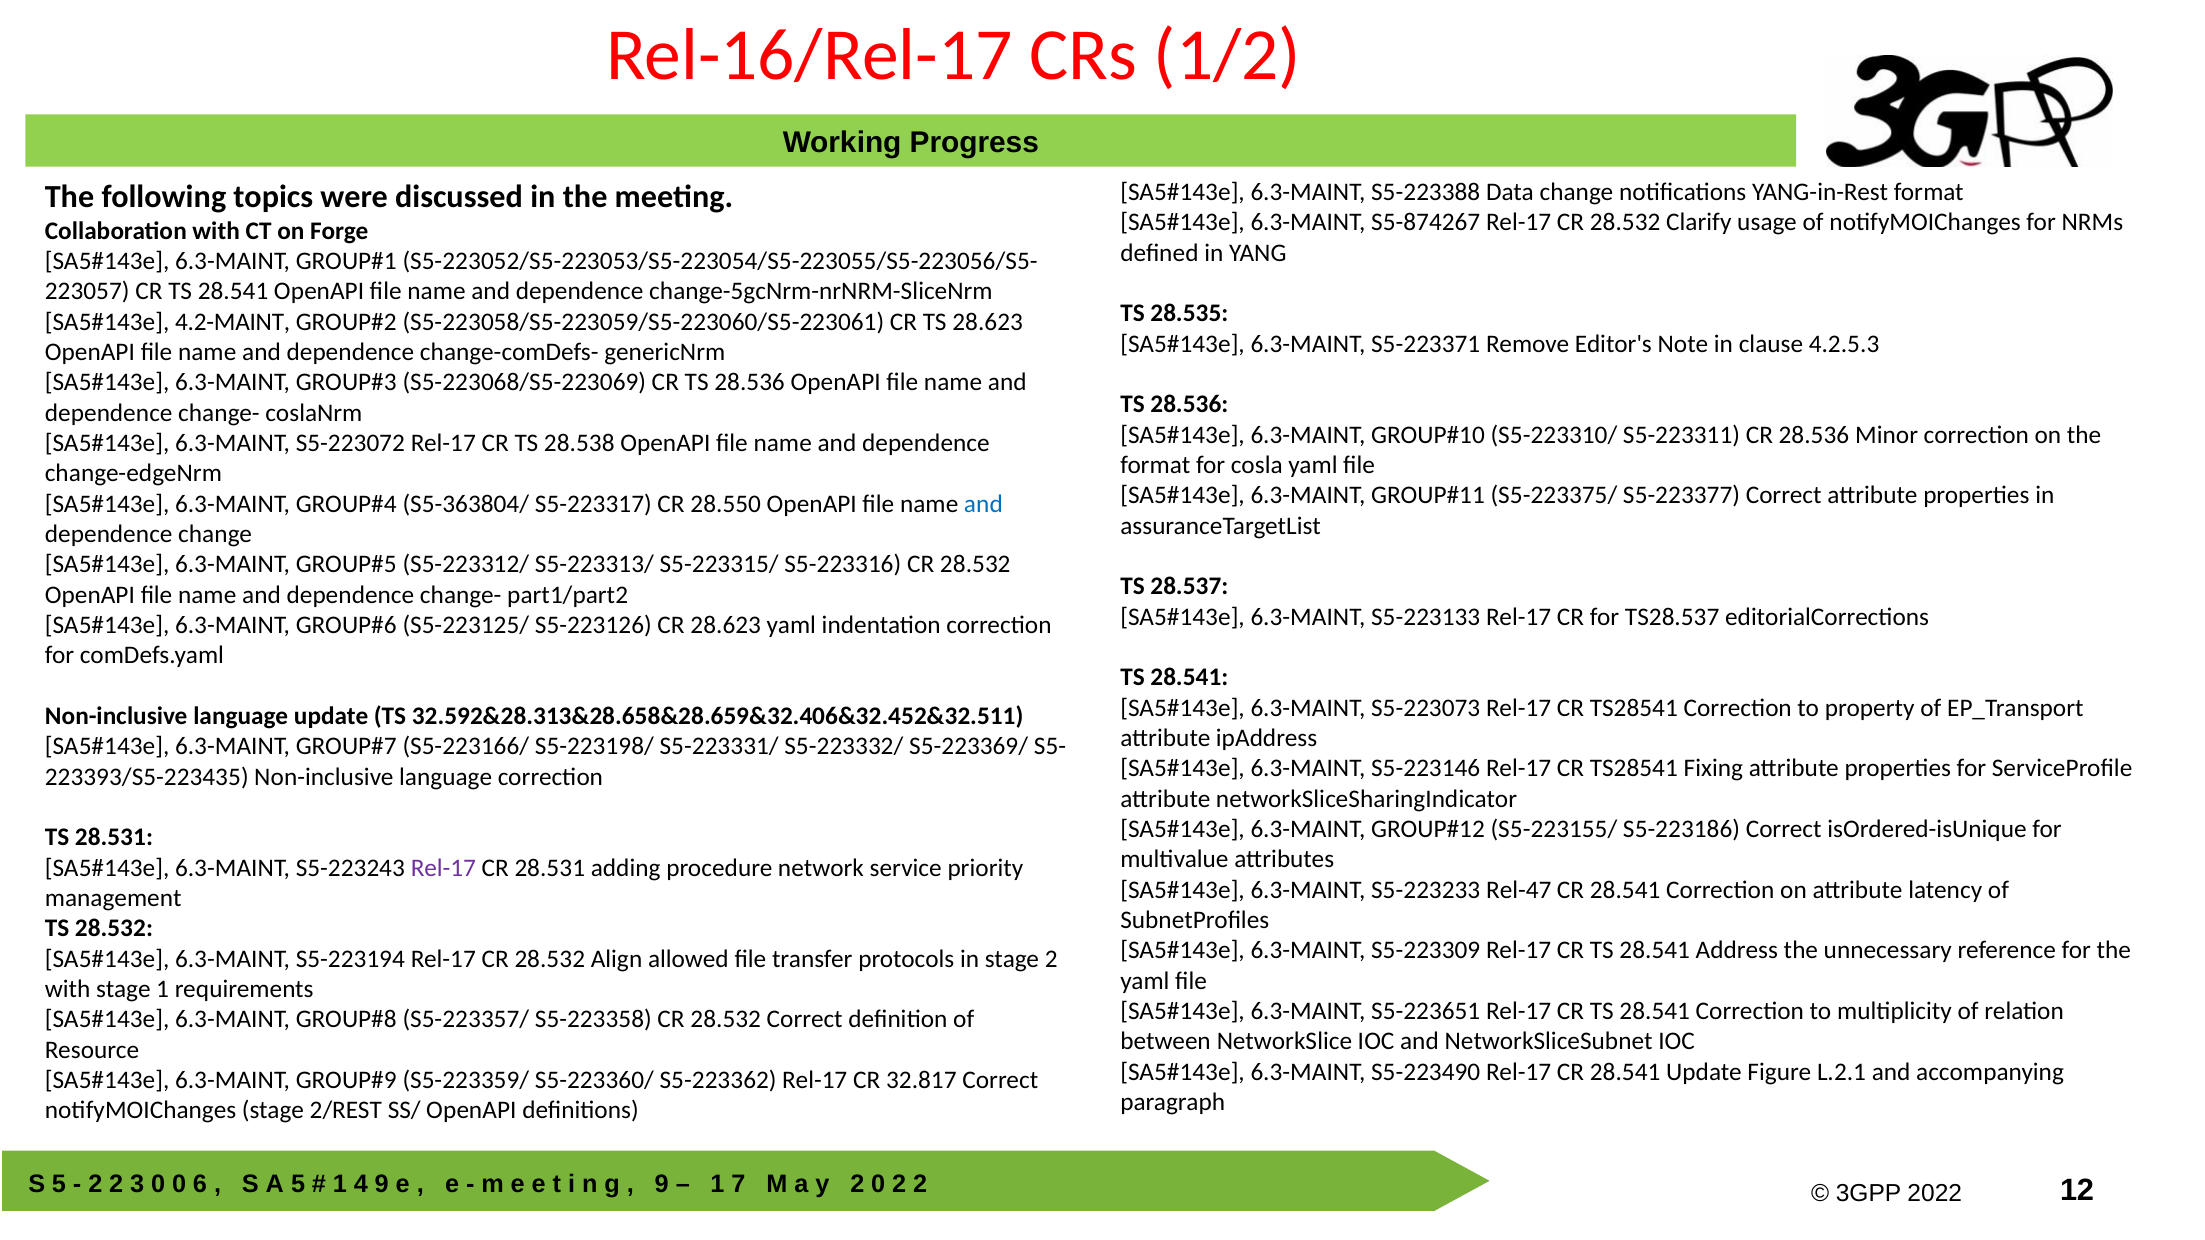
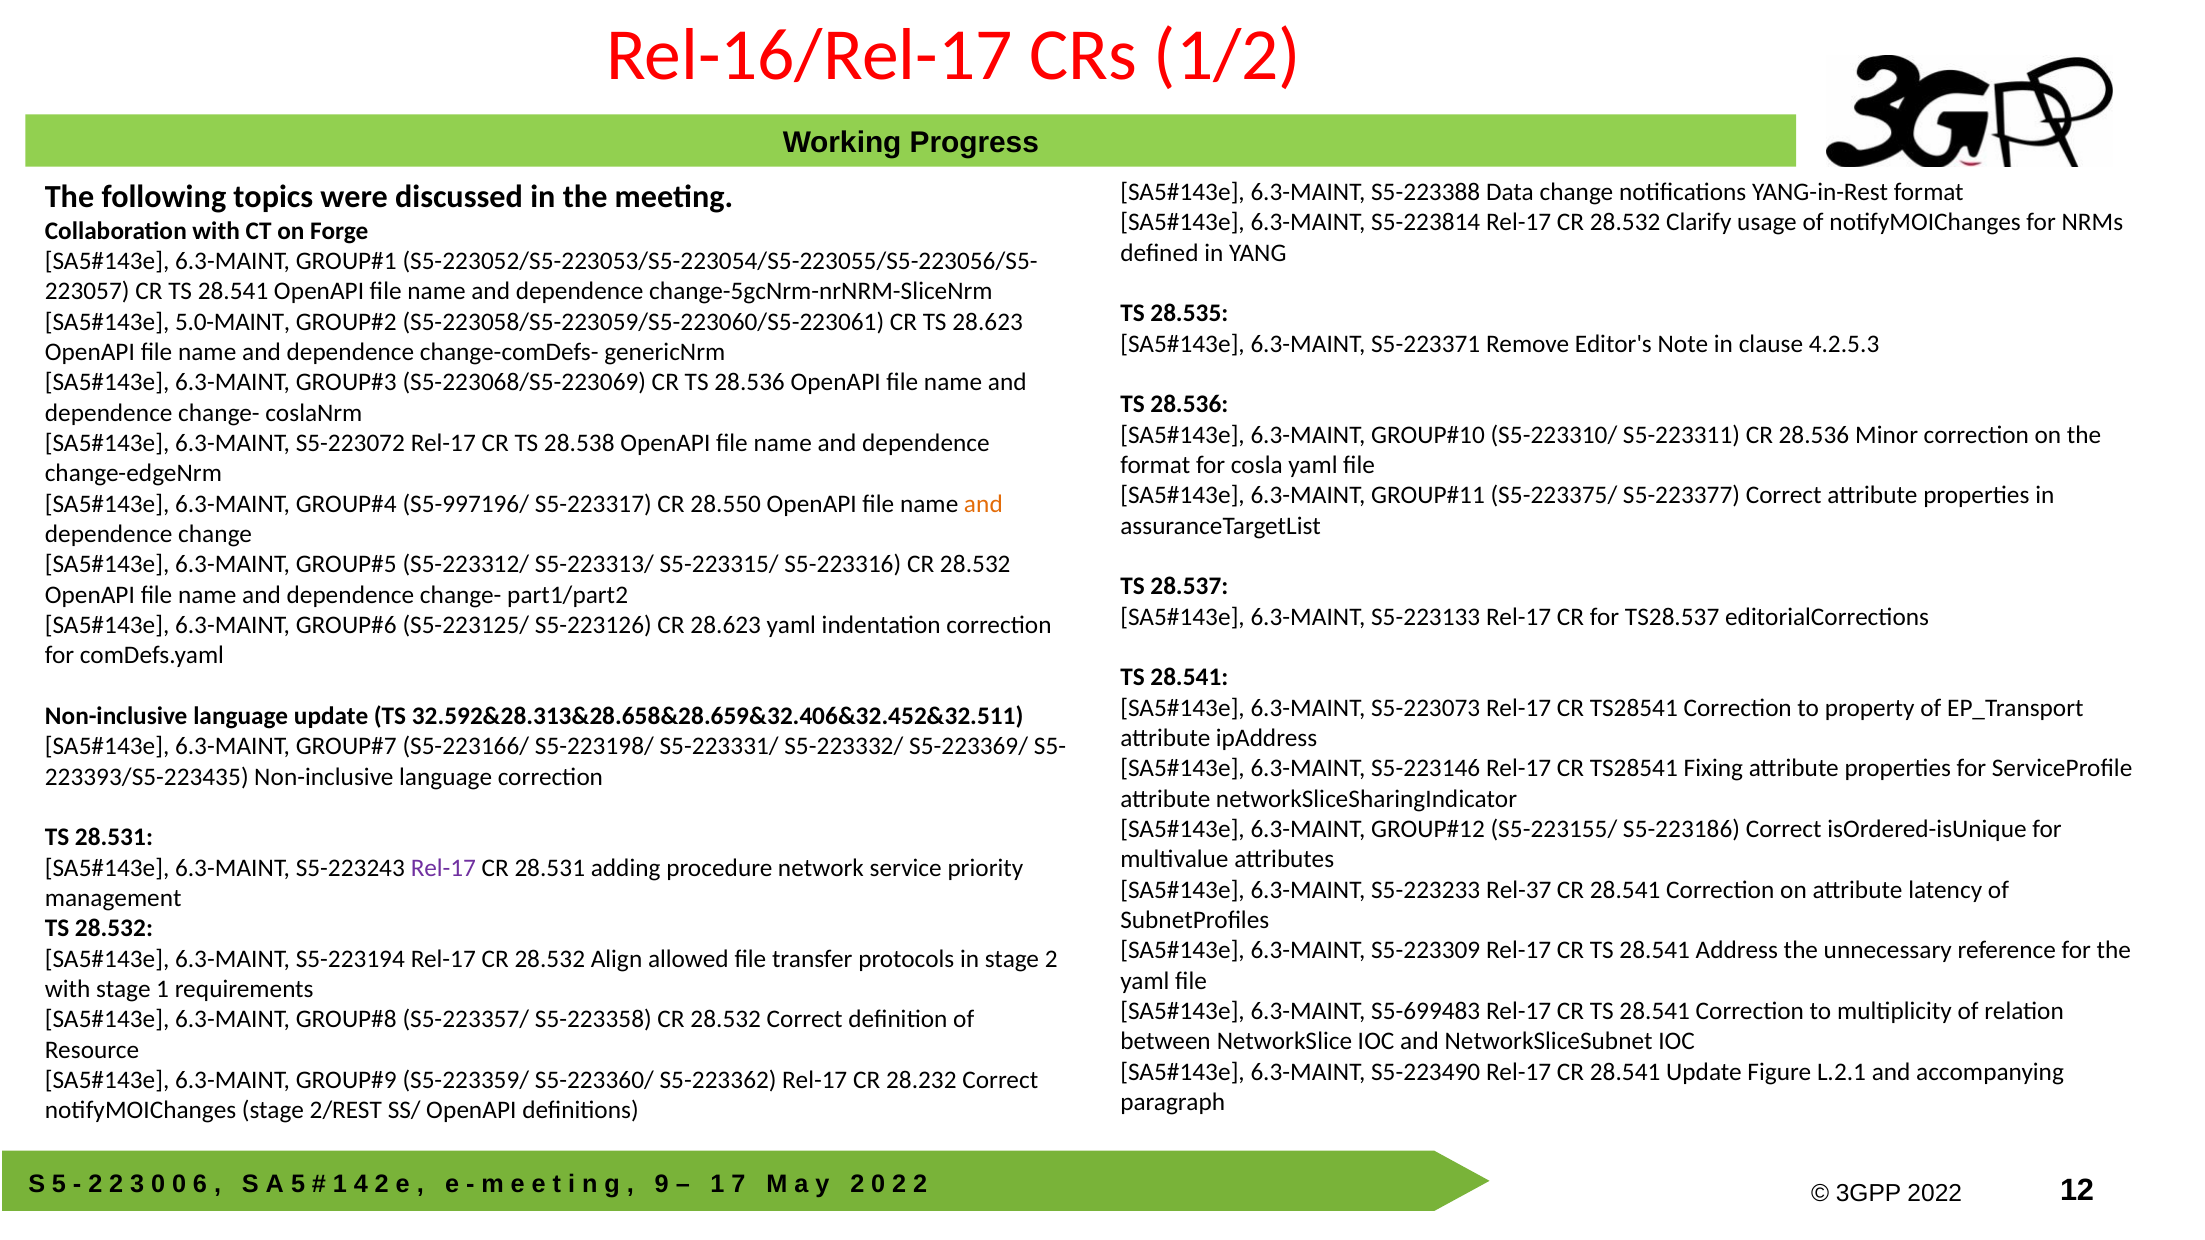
S5-874267: S5-874267 -> S5-223814 (1426, 223)
4.2-MAINT: 4.2-MAINT -> 5.0-MAINT (233, 322)
S5-363804/: S5-363804/ -> S5-997196/ (466, 504)
and colour: blue -> orange (983, 504)
Rel-47: Rel-47 -> Rel-37 (1519, 890)
S5-223651: S5-223651 -> S5-699483 (1426, 1012)
32.817: 32.817 -> 28.232 (921, 1081)
4 9: 9 -> 2 (382, 1184)
